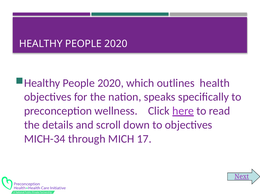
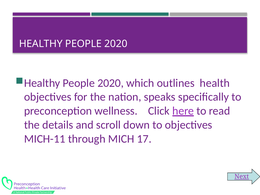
MICH-34: MICH-34 -> MICH-11 (45, 139)
